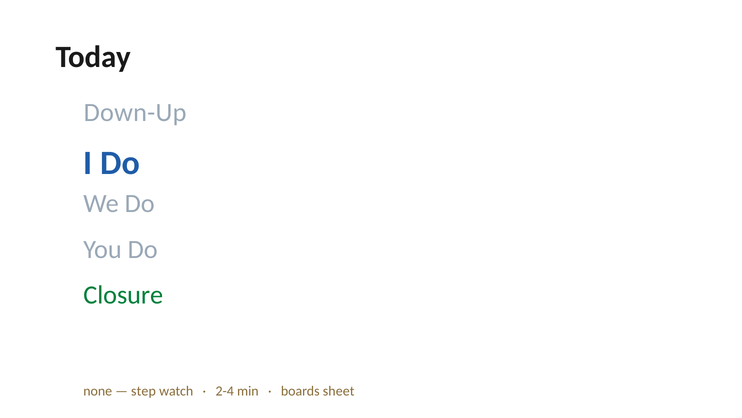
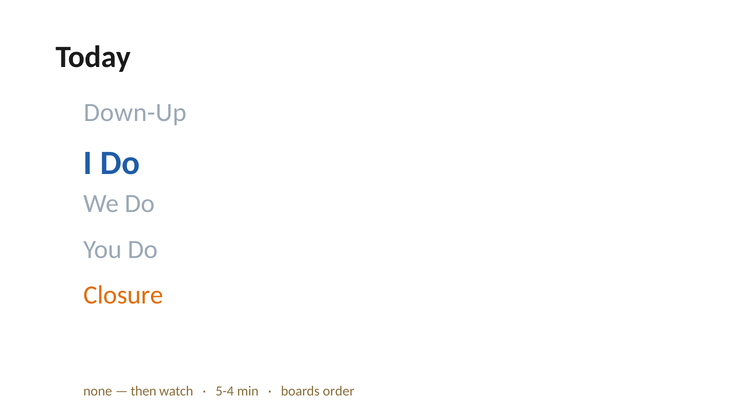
Closure colour: green -> orange (123, 295)
step: step -> then (144, 390)
2-4: 2-4 -> 5-4 (225, 390)
sheet: sheet -> order (339, 390)
